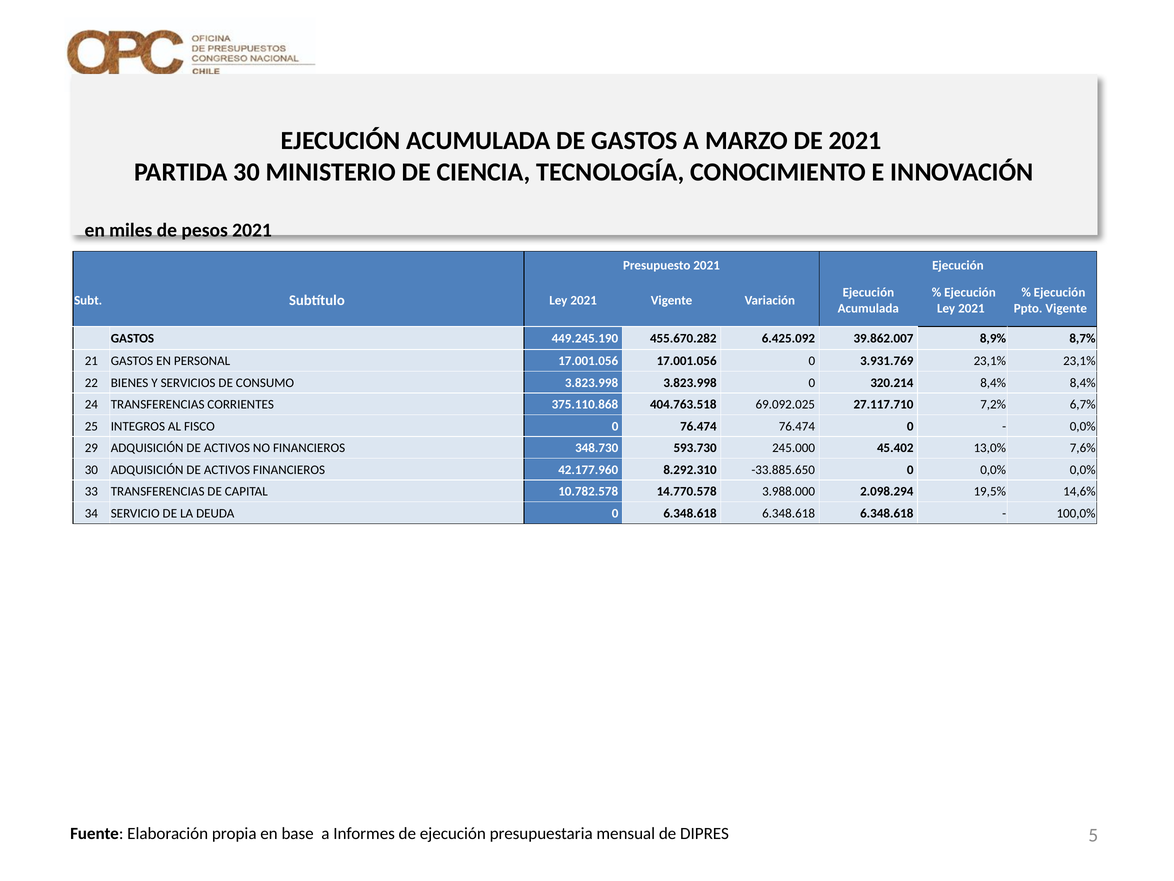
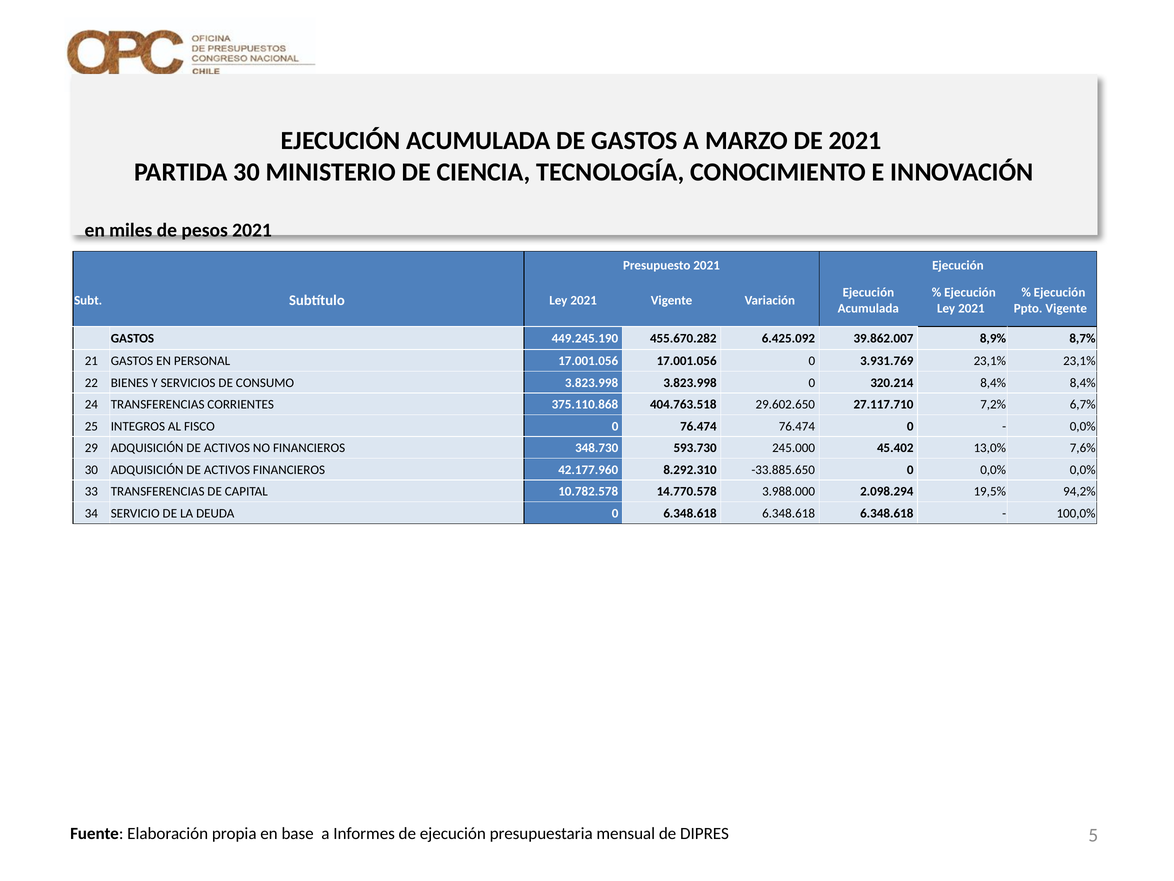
69.092.025: 69.092.025 -> 29.602.650 (785, 404)
14,6%: 14,6% -> 94,2% (1079, 491)
